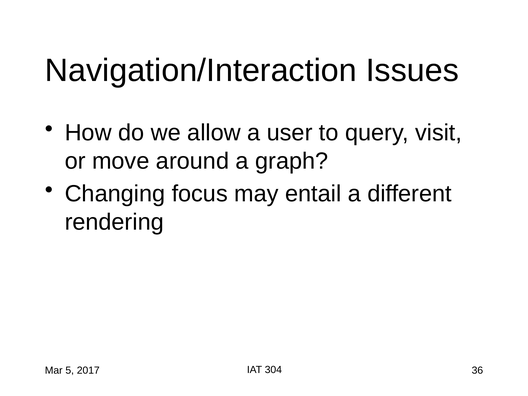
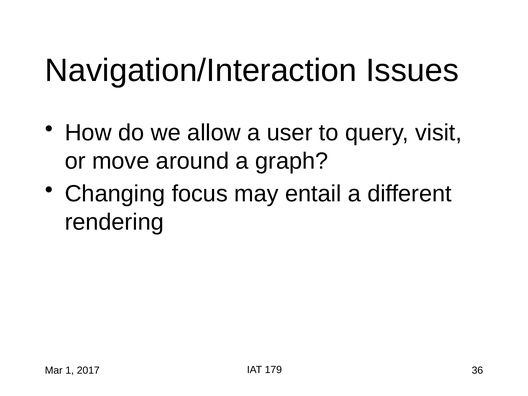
304: 304 -> 179 (273, 370)
5: 5 -> 1 (70, 370)
